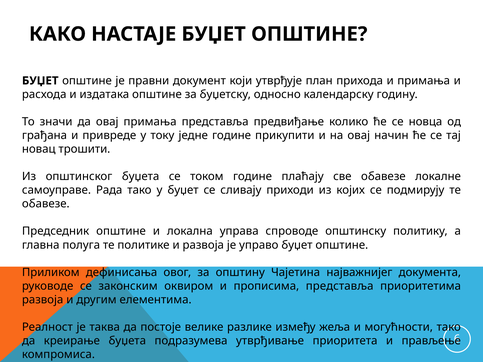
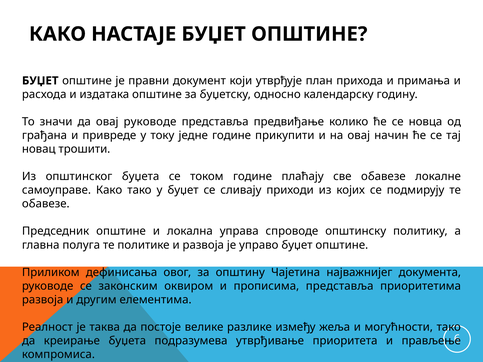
овај примања: примања -> руководе (150, 122)
самоуправе Рада: Рада -> Како (109, 190)
